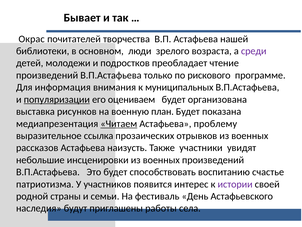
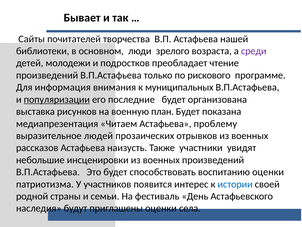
Окрас: Окрас -> Сайты (32, 39)
оцениваем: оцениваем -> последние (131, 99)
Читаем underline: present -> none (119, 123)
ссылка: ссылка -> людей (98, 135)
воспитанию счастье: счастье -> оценки (268, 172)
истории colour: purple -> blue (235, 184)
приглашены работы: работы -> оценки (161, 208)
